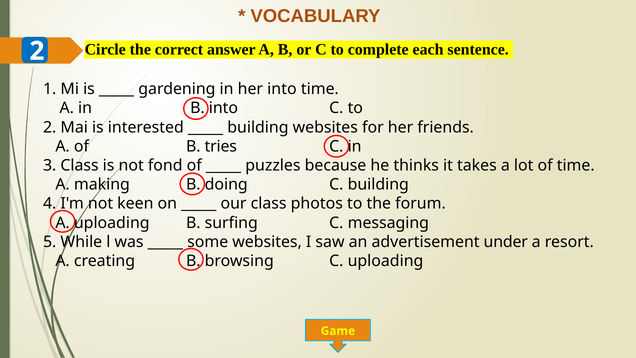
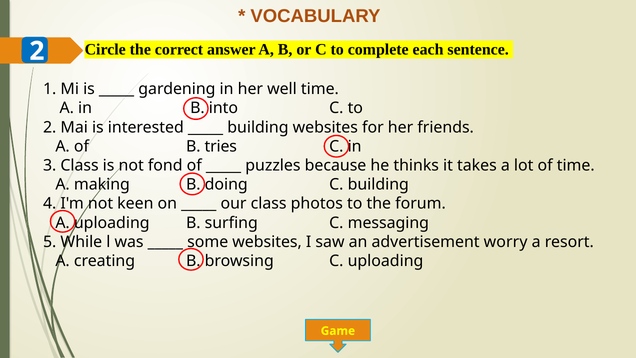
her into: into -> well (282, 89)
under: under -> worry (506, 242)
